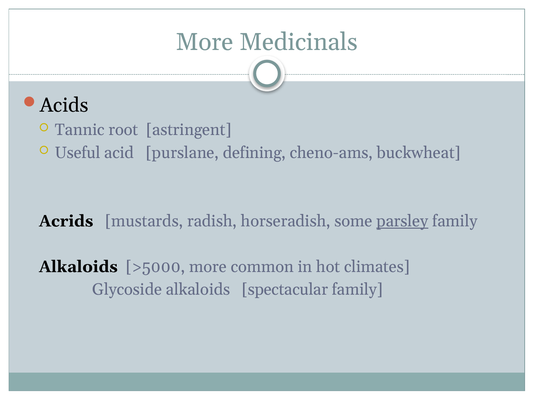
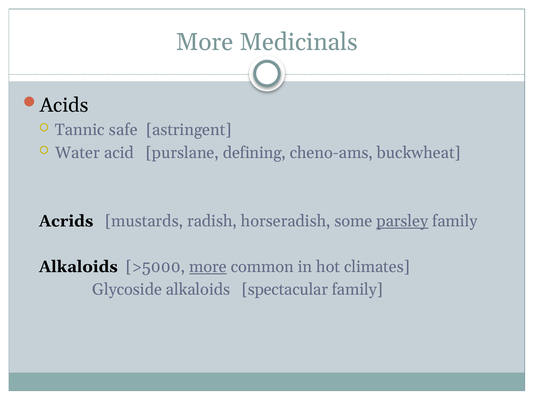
root: root -> safe (123, 130)
Useful: Useful -> Water (77, 153)
more underline: none -> present (208, 267)
